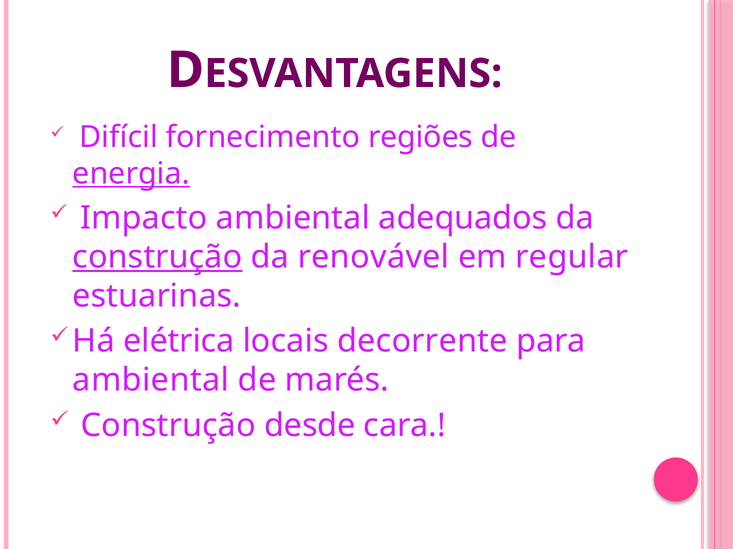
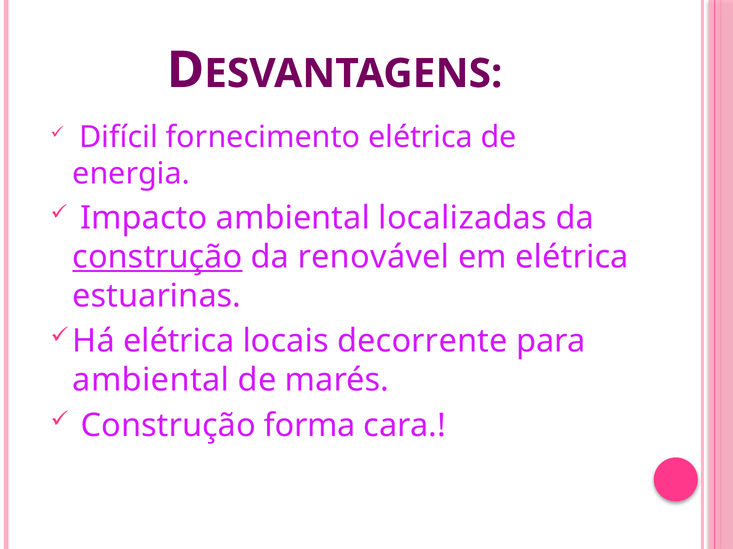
fornecimento regiões: regiões -> elétrica (421, 137)
energia underline: present -> none (131, 174)
adequados: adequados -> localizadas (463, 218)
em regular: regular -> elétrica (572, 257)
desde: desde -> forma (310, 426)
